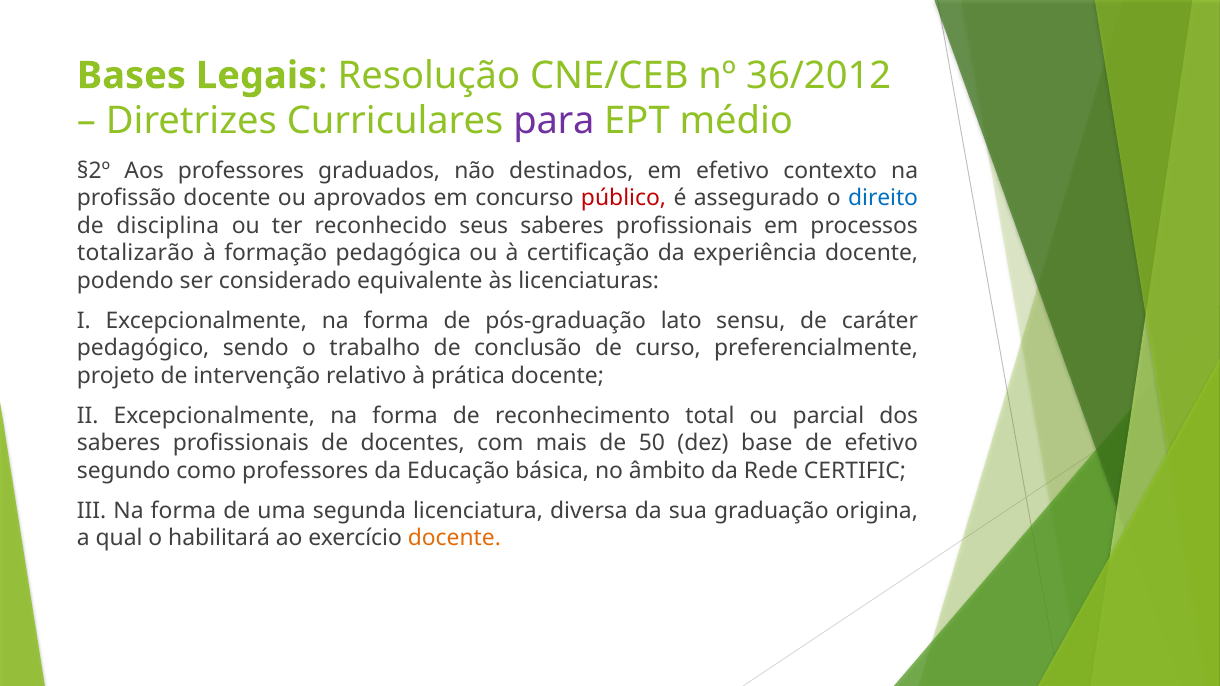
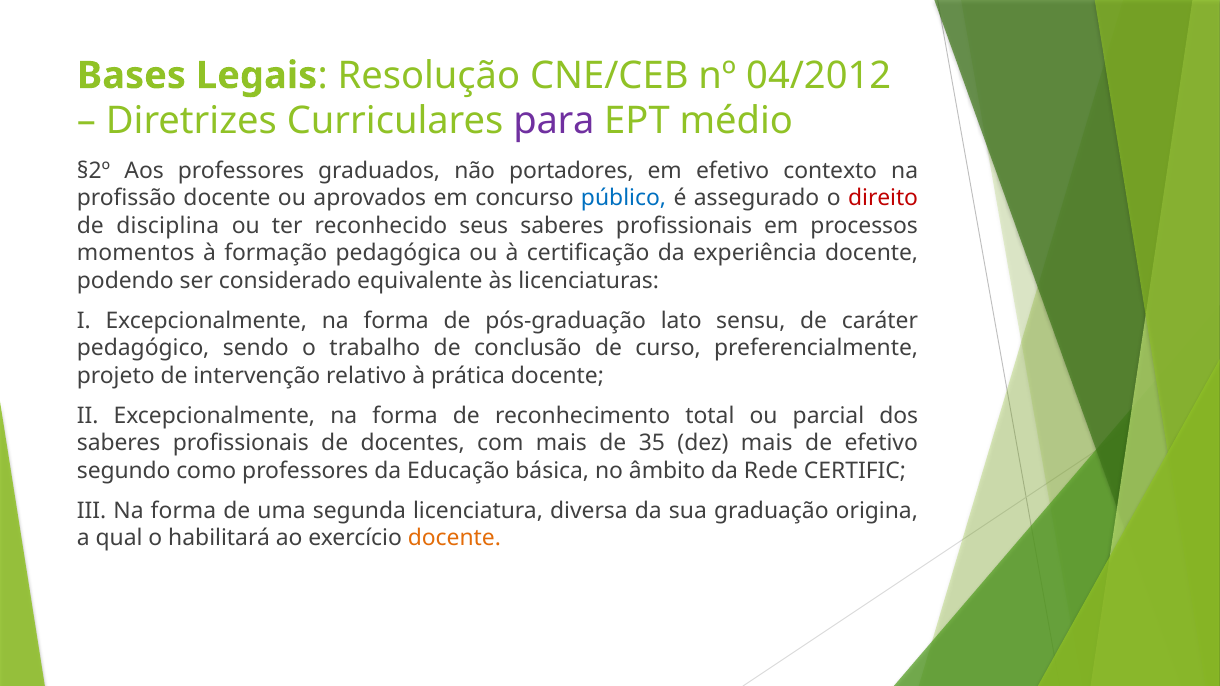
36/2012: 36/2012 -> 04/2012 (819, 76)
destinados: destinados -> portadores (571, 171)
público colour: red -> blue (623, 198)
direito colour: blue -> red (883, 198)
totalizarão: totalizarão -> momentos (136, 253)
50: 50 -> 35 (652, 443)
dez base: base -> mais (767, 443)
